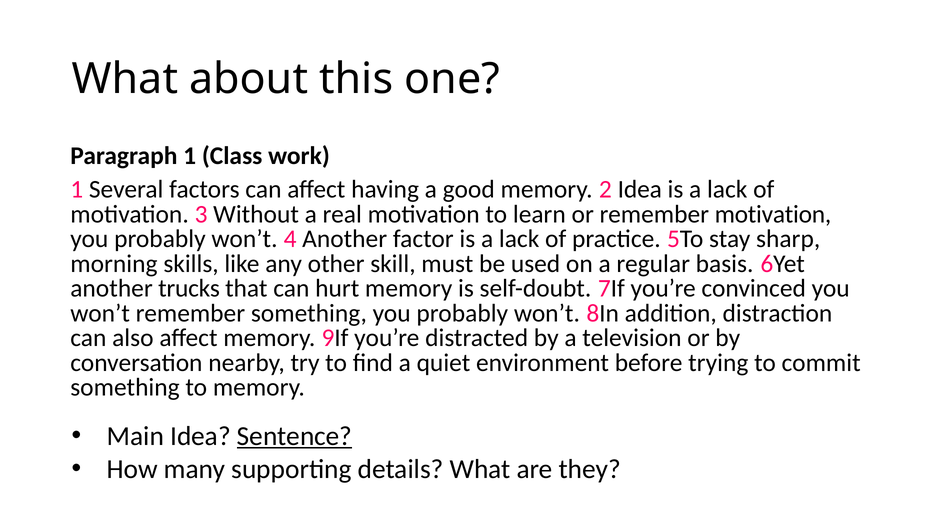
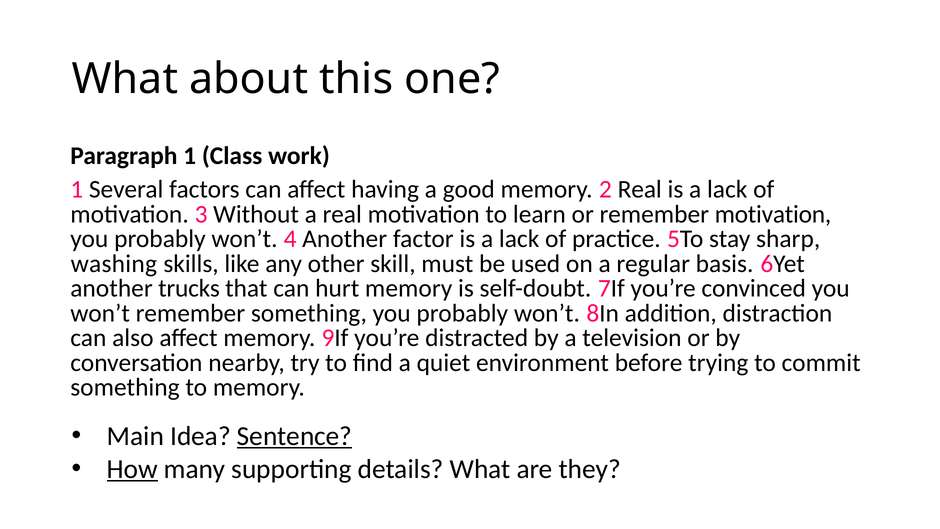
2 Idea: Idea -> Real (640, 189)
morning: morning -> washing (114, 264)
How underline: none -> present (132, 469)
